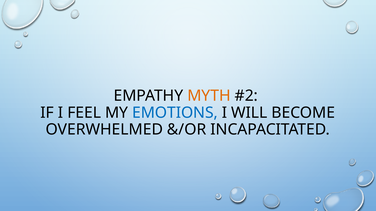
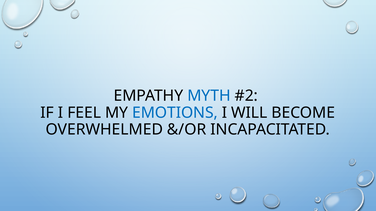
MYTH colour: orange -> blue (209, 96)
